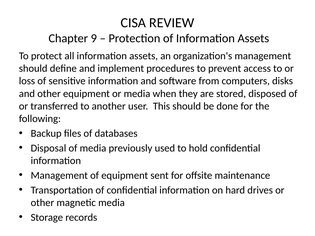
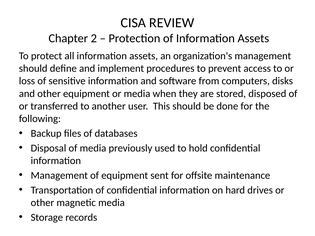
9: 9 -> 2 (94, 38)
